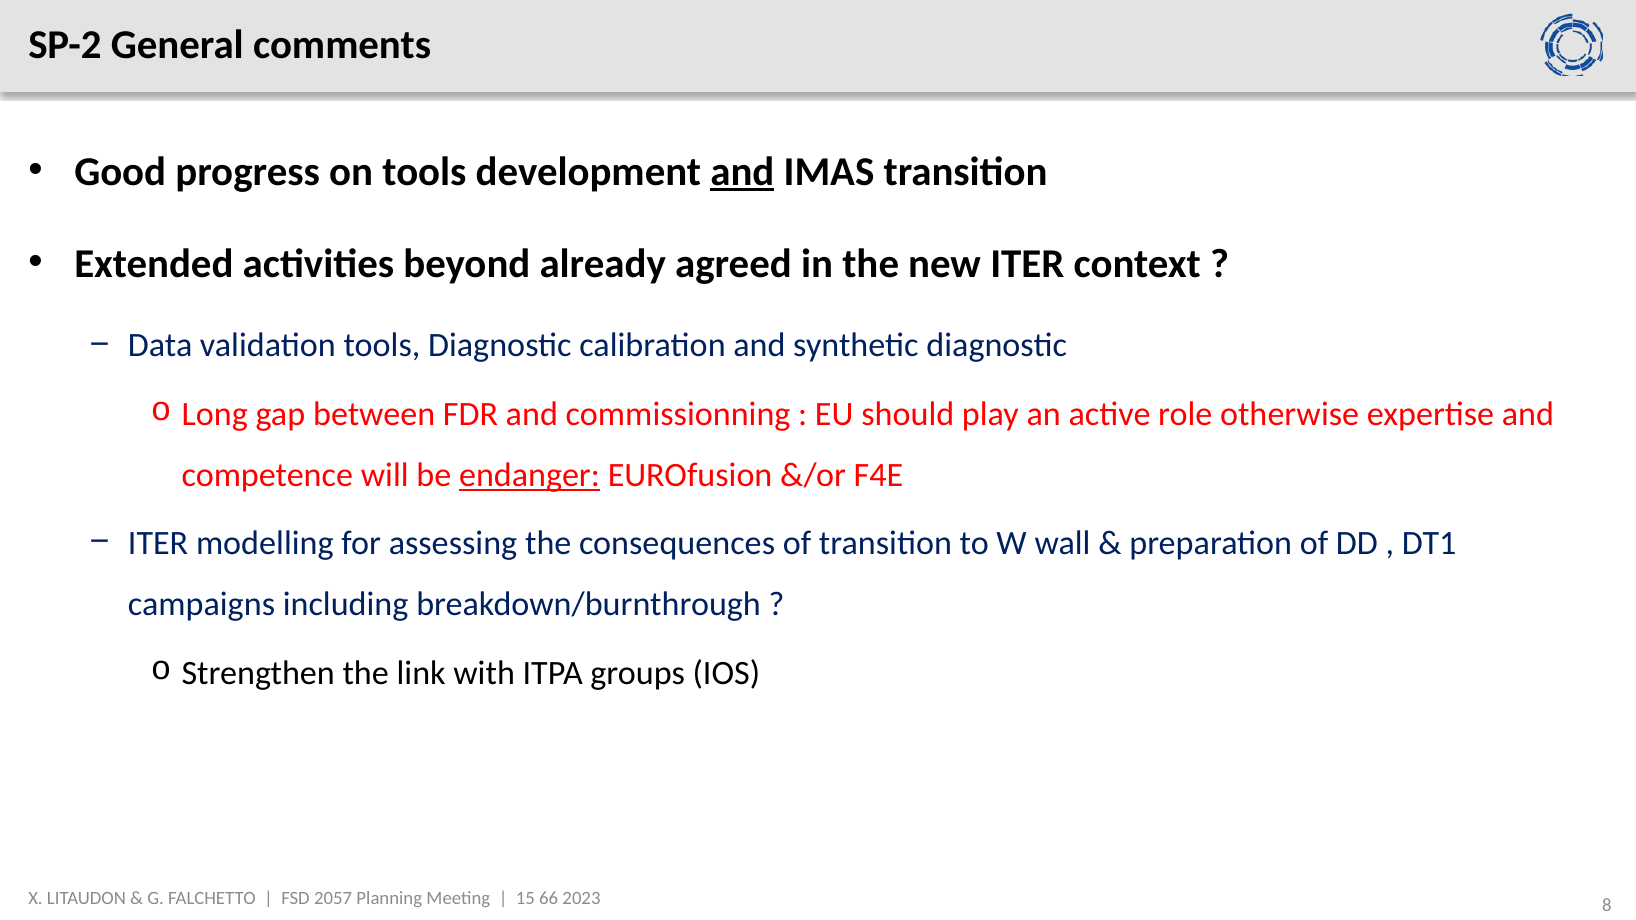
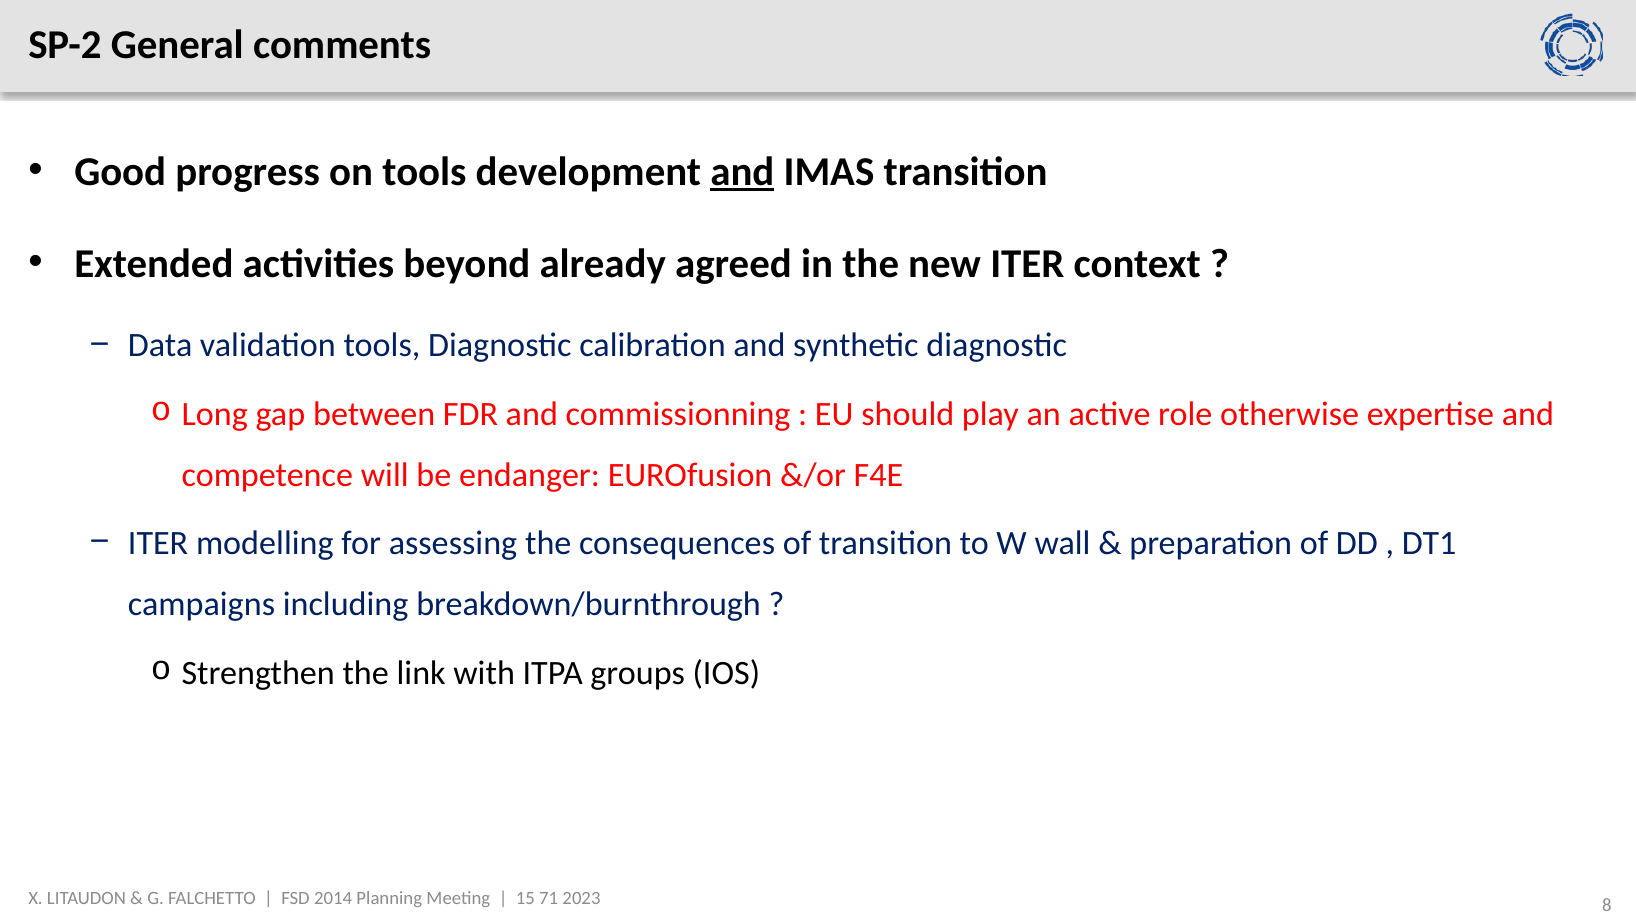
endanger underline: present -> none (530, 475)
2057: 2057 -> 2014 (333, 899)
66: 66 -> 71 (549, 899)
